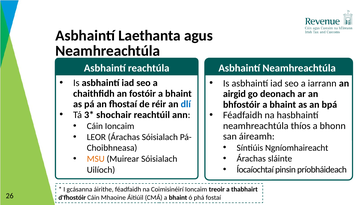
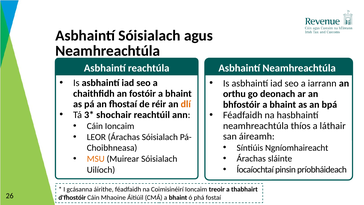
Asbhaintí Laethanta: Laethanta -> Sóisialach (149, 36)
airgid: airgid -> orthu (234, 94)
dlí colour: blue -> orange (186, 104)
bhonn: bhonn -> láthair (333, 126)
